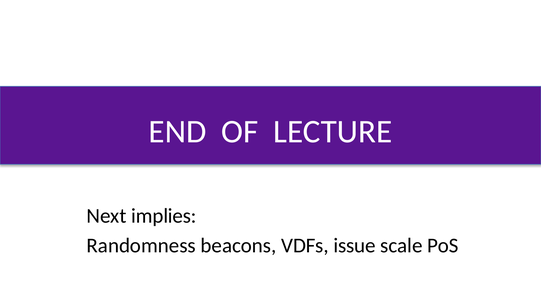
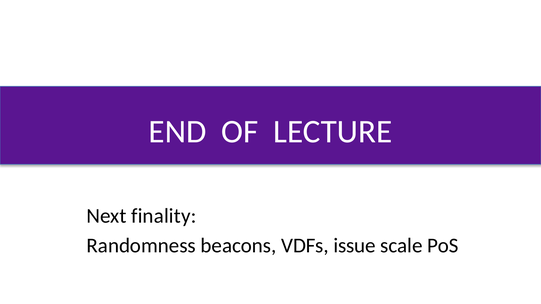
implies: implies -> finality (164, 216)
